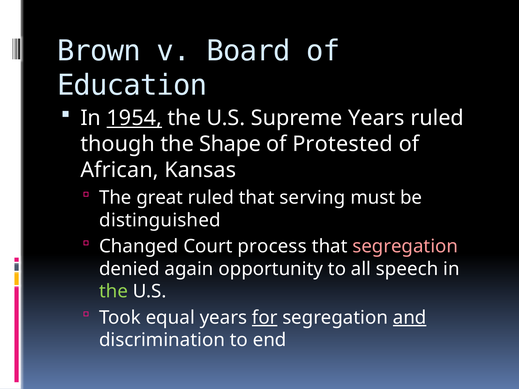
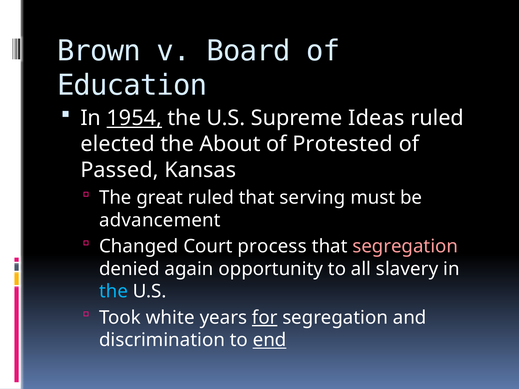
Supreme Years: Years -> Ideas (376, 118)
though: though -> elected (118, 144)
Shape: Shape -> About (230, 144)
African: African -> Passed (120, 170)
distinguished: distinguished -> advancement (160, 220)
speech: speech -> slavery (407, 269)
the colour: light green -> light blue (113, 292)
equal: equal -> white (170, 318)
and underline: present -> none (410, 318)
end underline: none -> present (270, 340)
